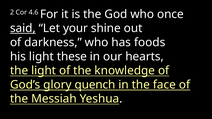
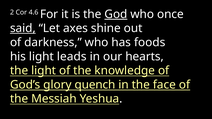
God underline: none -> present (116, 14)
your: your -> axes (75, 28)
these: these -> leads (72, 57)
